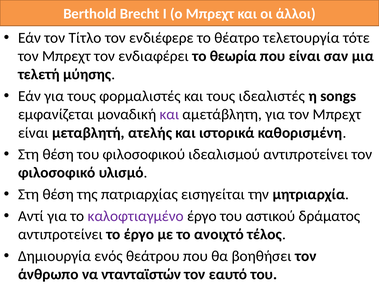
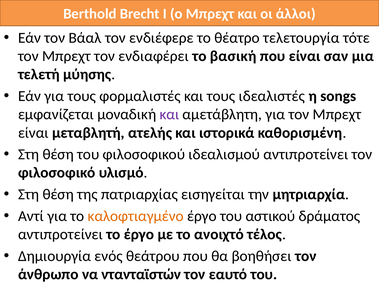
Τίτλο: Τίτλο -> Βάαλ (85, 38)
θεωρία: θεωρία -> βασική (233, 56)
καλοφτιαγμένο colour: purple -> orange (136, 216)
